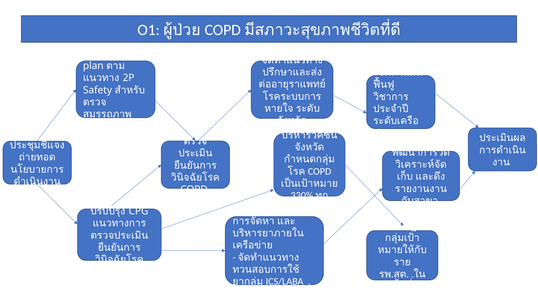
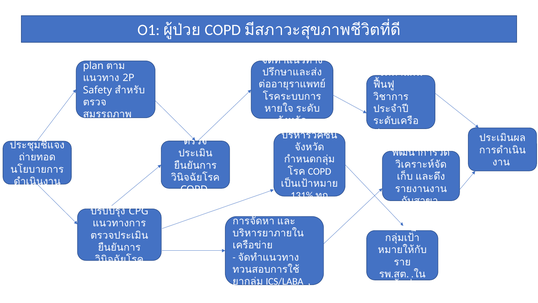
330%: 330% -> 131% (302, 195)
